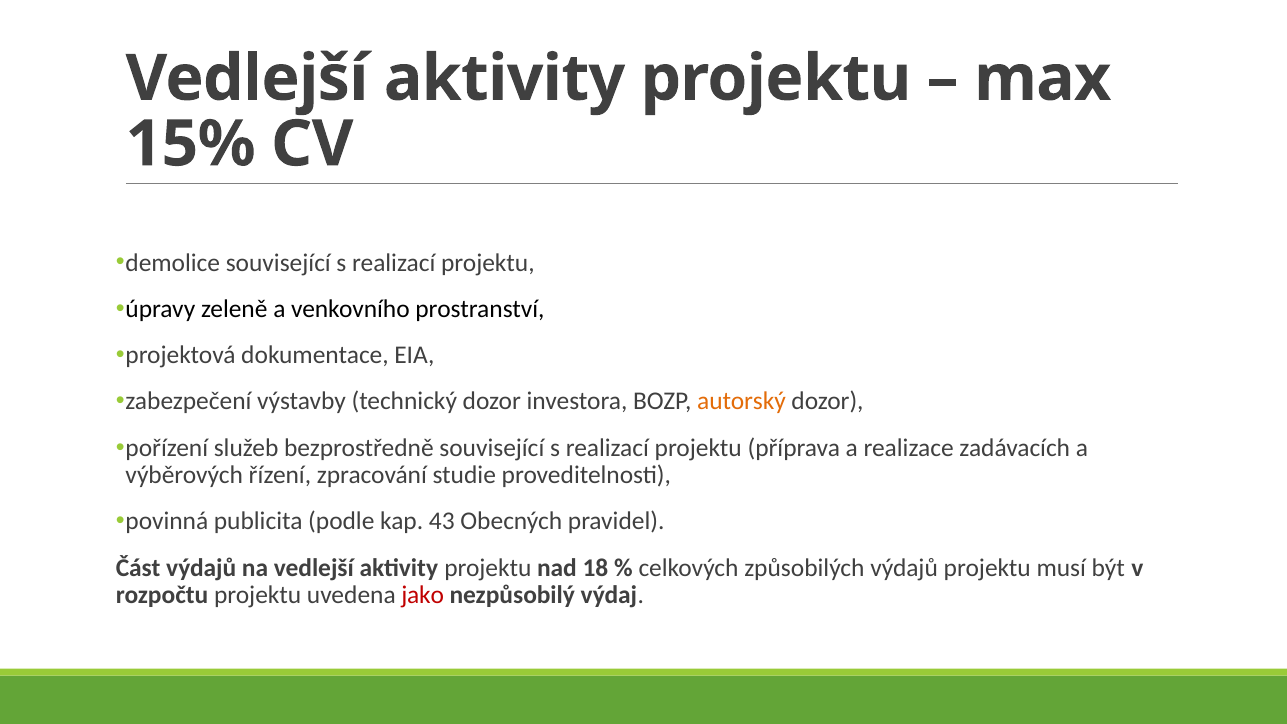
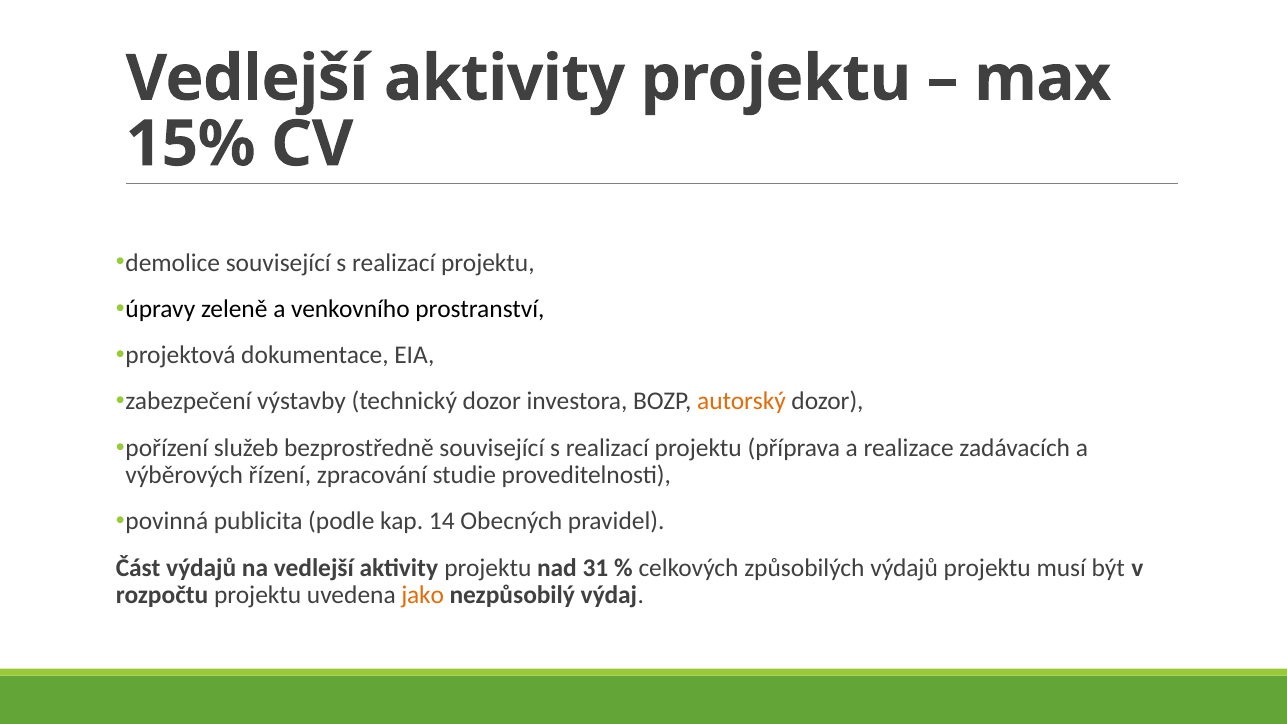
43: 43 -> 14 (442, 522)
18: 18 -> 31 (595, 568)
jako colour: red -> orange (423, 595)
